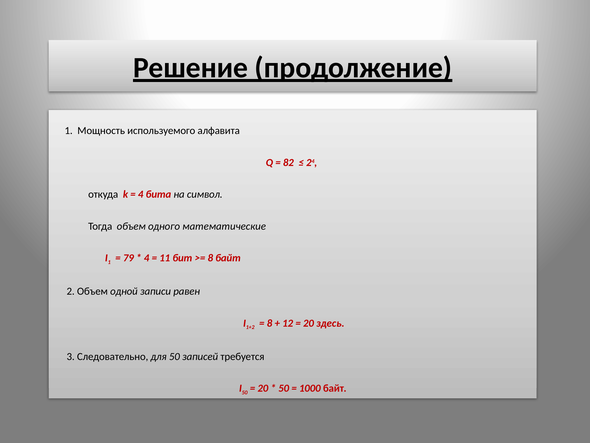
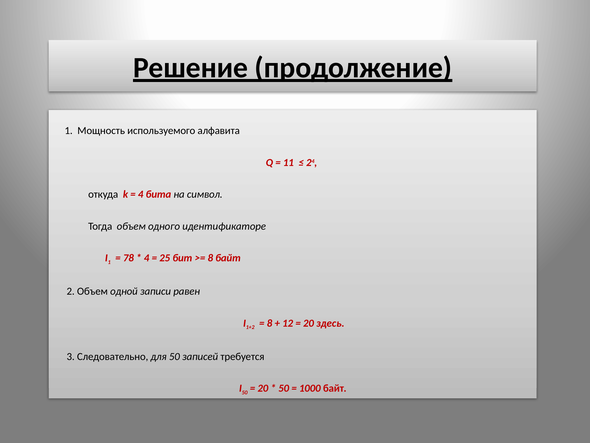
82: 82 -> 11 (288, 162)
математические: математические -> идентификаторе (224, 226)
79: 79 -> 78 (128, 258)
11: 11 -> 25 (165, 258)
